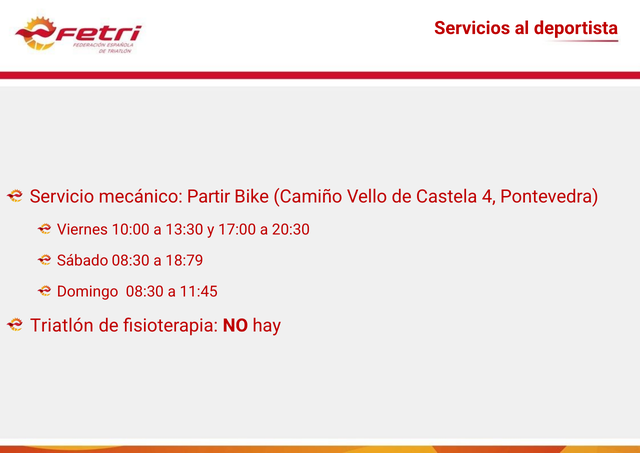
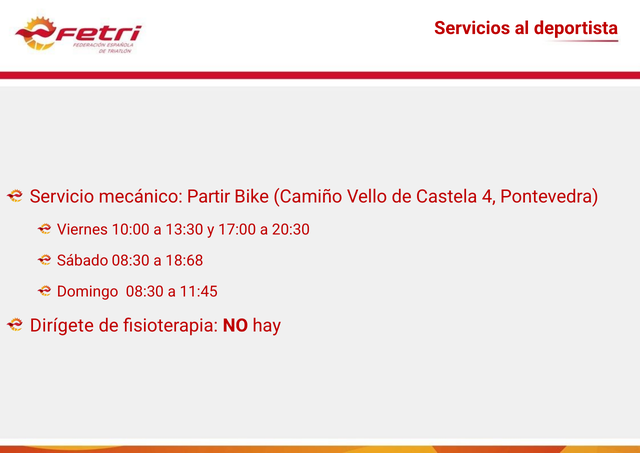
18:79: 18:79 -> 18:68 (184, 260)
Triatlón: Triatlón -> Dirígete (62, 325)
